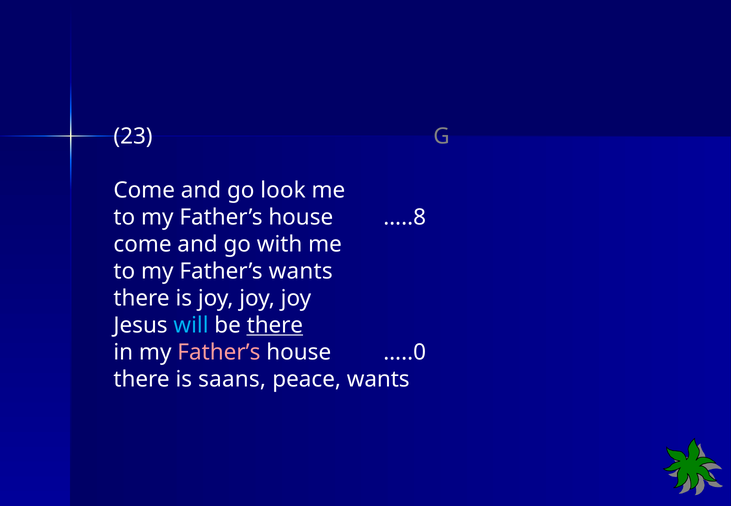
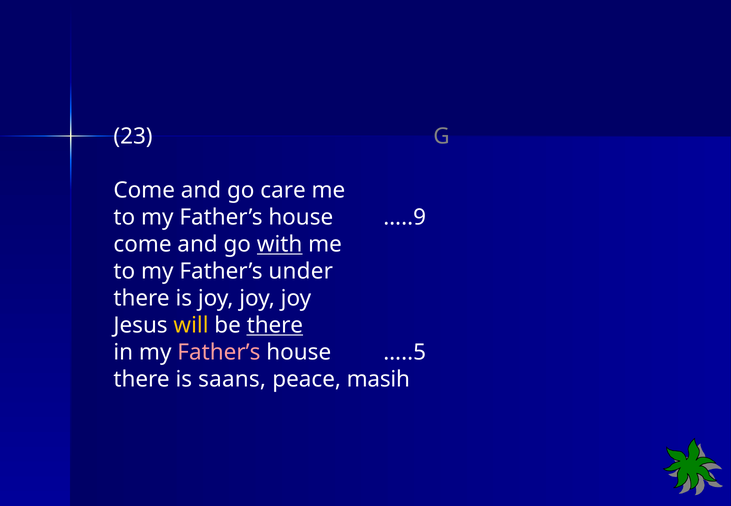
look: look -> care (283, 190)
…..8: …..8 -> …..9 (405, 217)
with underline: none -> present (280, 244)
Father’s wants: wants -> under (301, 271)
will colour: light blue -> yellow (191, 325)
…..0: …..0 -> …..5 (405, 352)
peace wants: wants -> masih (378, 379)
